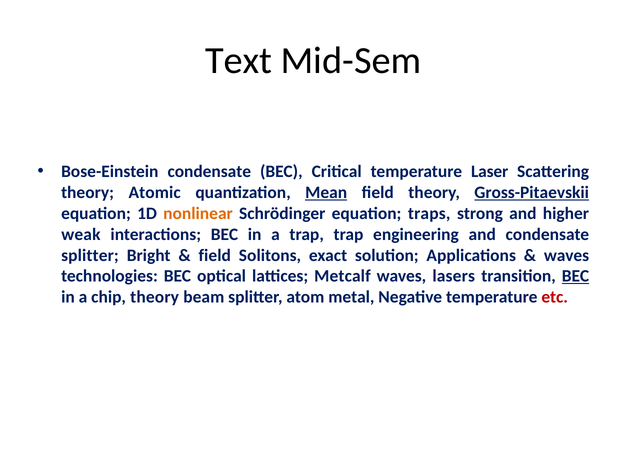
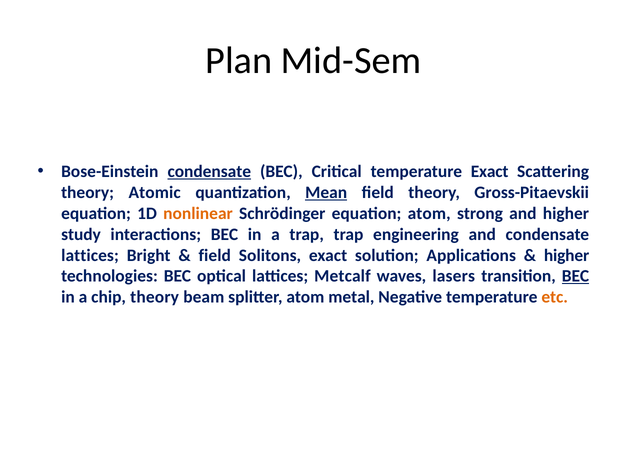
Text: Text -> Plan (239, 61)
condensate underline: none -> present (209, 172)
temperature Laser: Laser -> Exact (490, 172)
Gross-Pitaevskii underline: present -> none (532, 193)
equation traps: traps -> atom (429, 214)
weak: weak -> study (81, 234)
splitter: splitter -> lattices (90, 255)
waves: waves -> higher (567, 255)
etc colour: red -> orange (555, 297)
